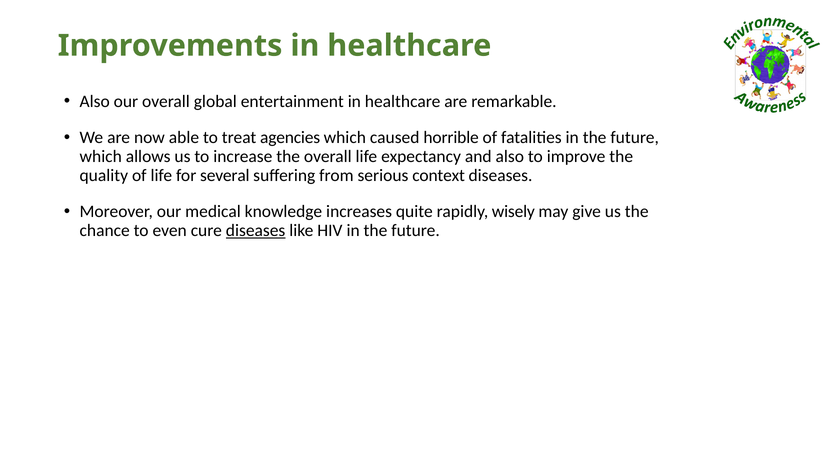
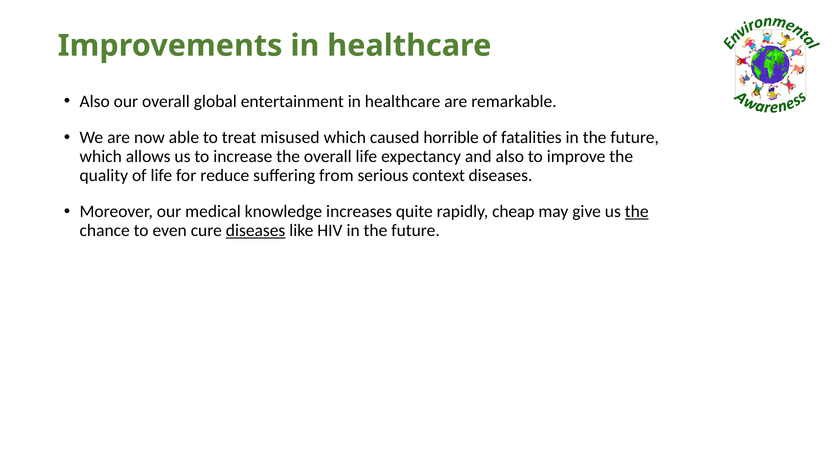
agencies: agencies -> misused (290, 138)
several: several -> reduce (225, 175)
wisely: wisely -> cheap (513, 212)
the underline: none -> present (637, 212)
